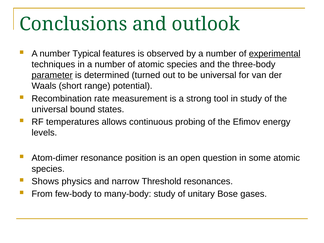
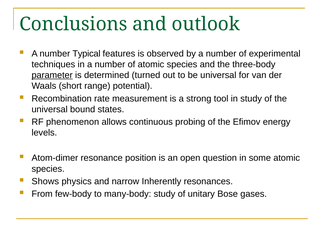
experimental underline: present -> none (275, 54)
temperatures: temperatures -> phenomenon (73, 122)
Threshold: Threshold -> Inherently (161, 181)
